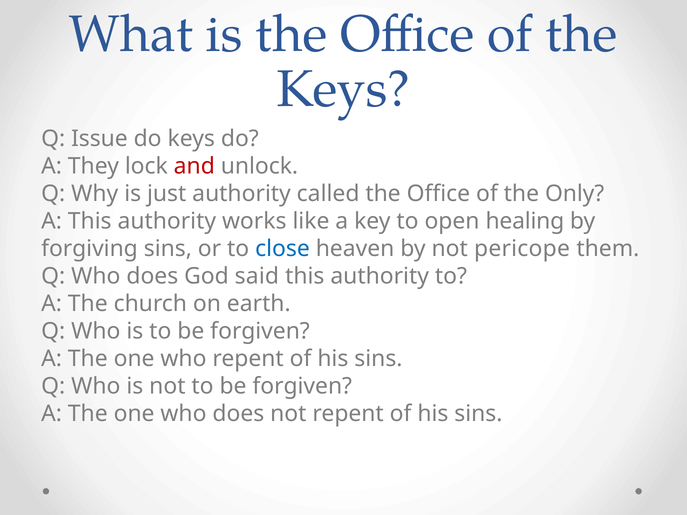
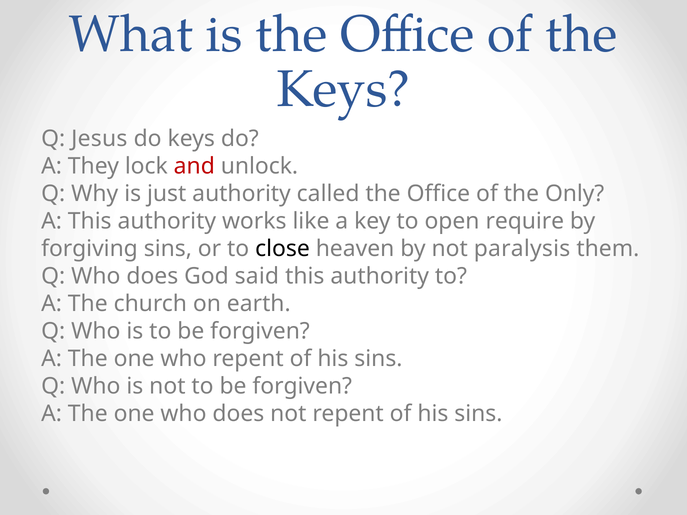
Issue: Issue -> Jesus (99, 139)
healing: healing -> require (525, 221)
close colour: blue -> black (282, 249)
pericope: pericope -> paralysis (522, 249)
